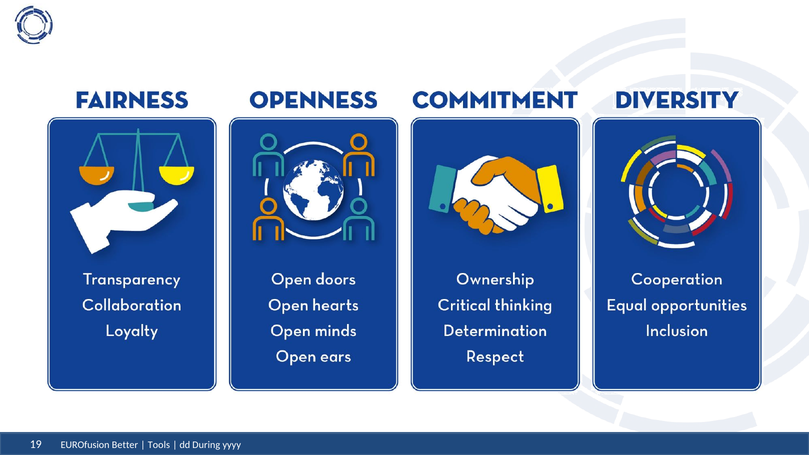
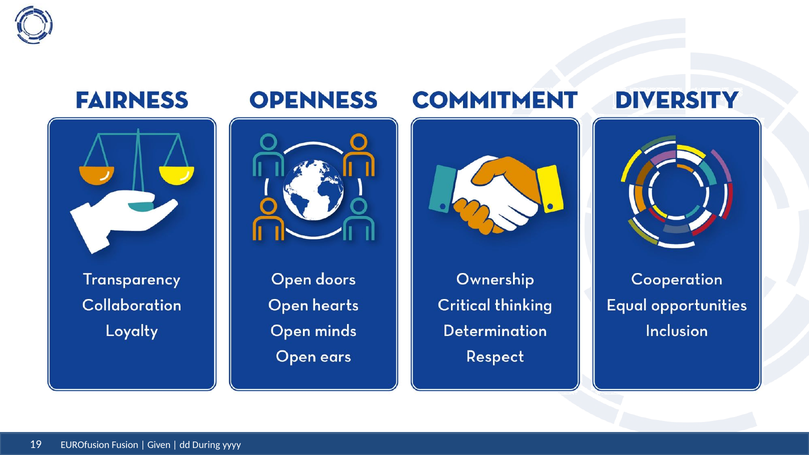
Better: Better -> Fusion (125, 445)
Tools: Tools -> Given (159, 445)
